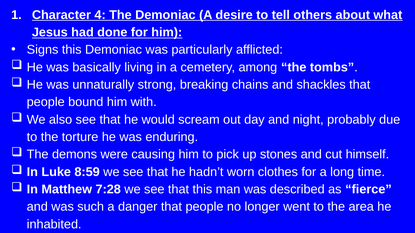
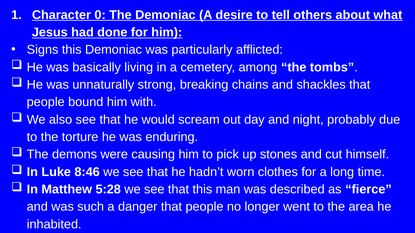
4: 4 -> 0 (100, 15)
8:59: 8:59 -> 8:46 (87, 172)
7:28: 7:28 -> 5:28 (108, 190)
